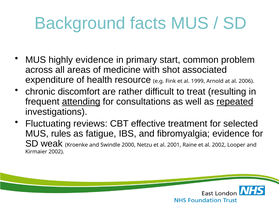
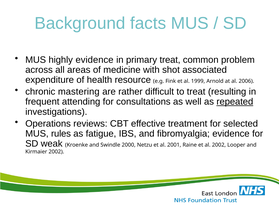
primary start: start -> treat (170, 60)
discomfort: discomfort -> mastering (79, 92)
attending underline: present -> none (81, 102)
Fluctuating: Fluctuating -> Operations (48, 124)
